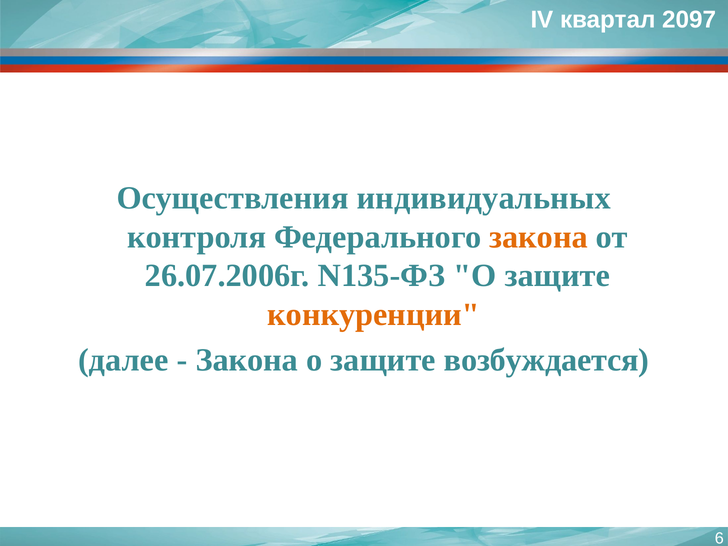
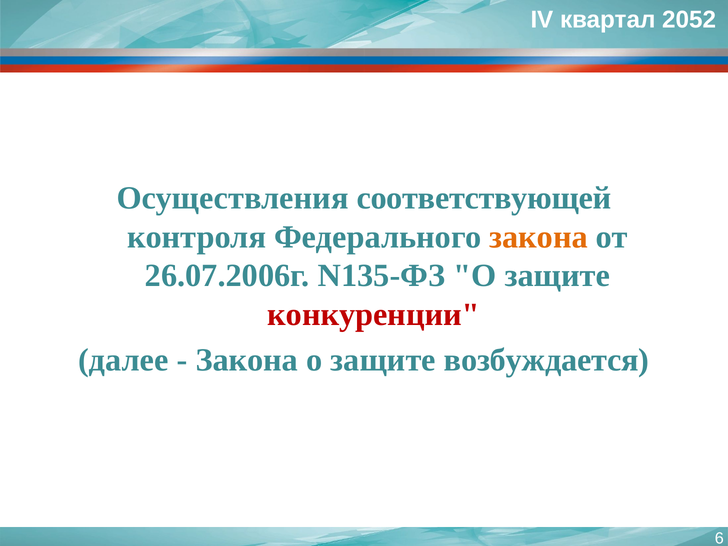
2097: 2097 -> 2052 (689, 20)
индивидуальных: индивидуальных -> соответствующей (484, 198)
конкуренции colour: orange -> red (374, 315)
